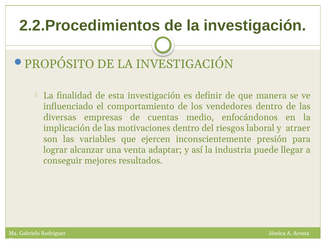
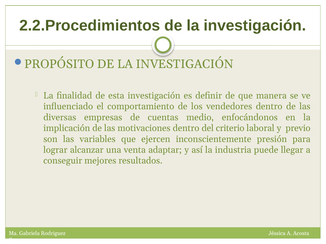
riesgos: riesgos -> criterio (230, 128)
atraer: atraer -> previo (298, 128)
